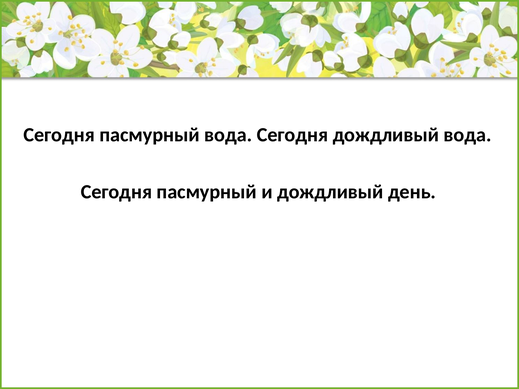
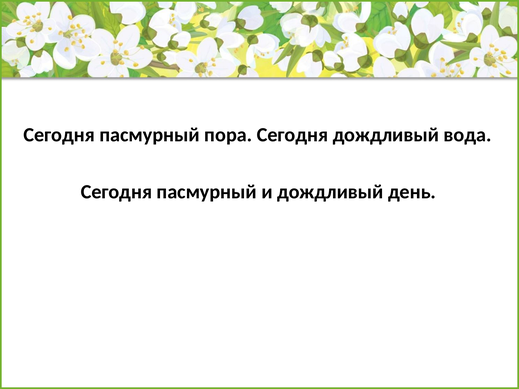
пасмурный вода: вода -> пора (228, 135)
